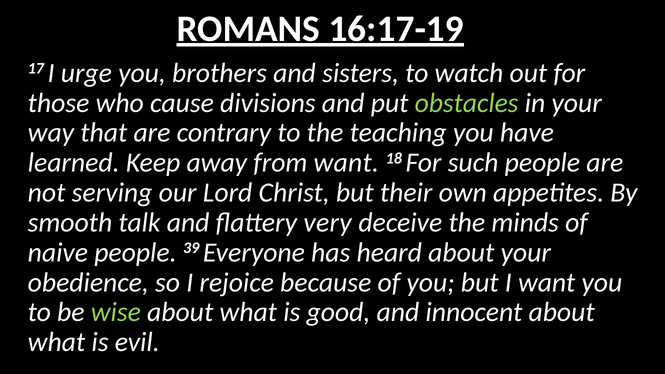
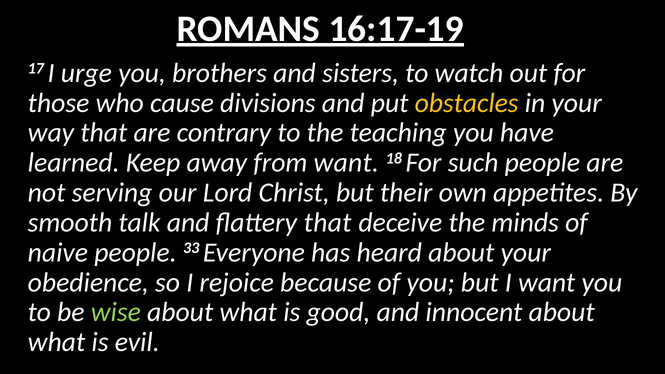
obstacles colour: light green -> yellow (467, 103)
flattery very: very -> that (328, 223)
39: 39 -> 33 (191, 248)
